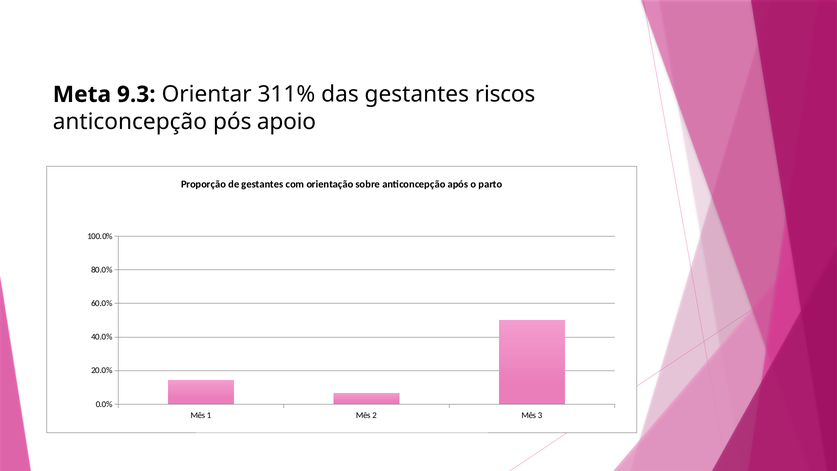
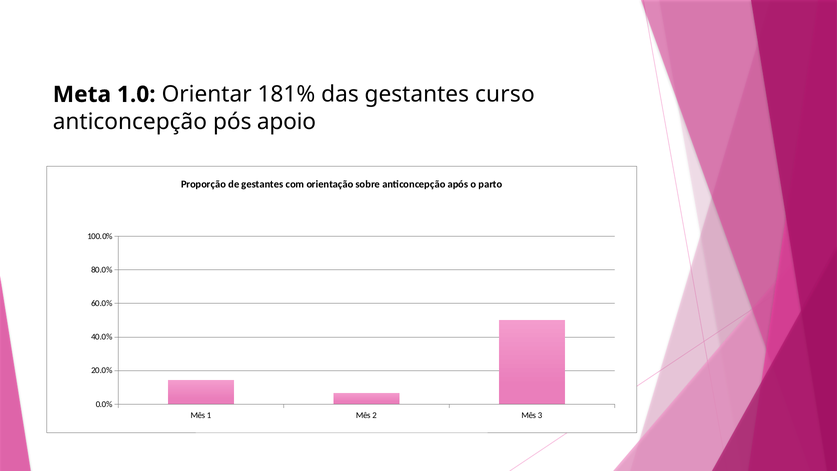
9.3: 9.3 -> 1.0 (136, 94)
311%: 311% -> 181% (286, 94)
riscos: riscos -> curso (505, 94)
